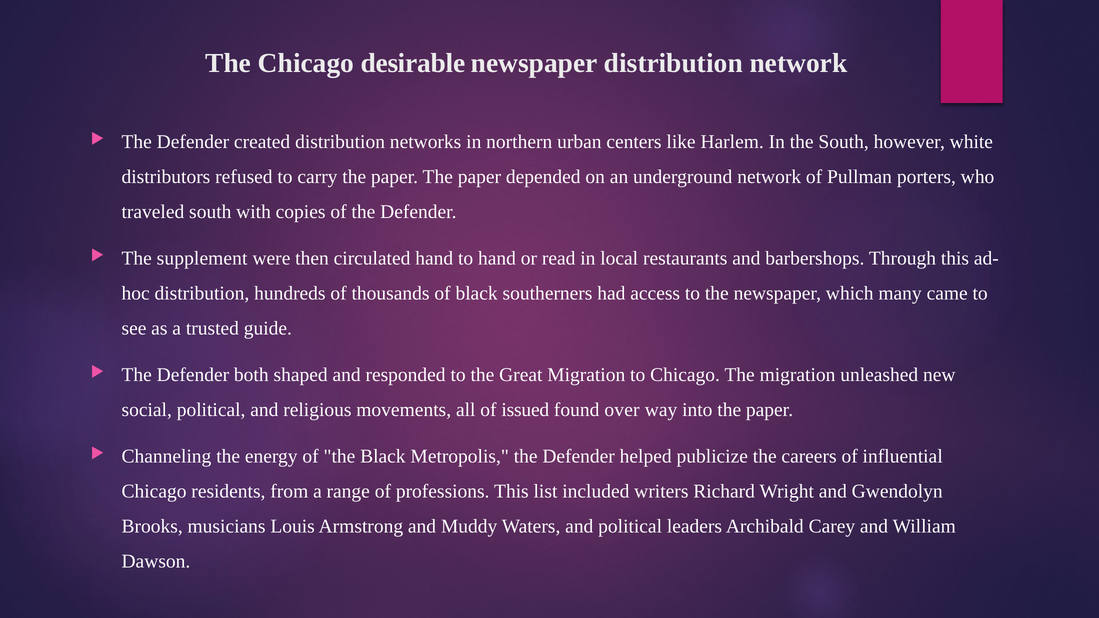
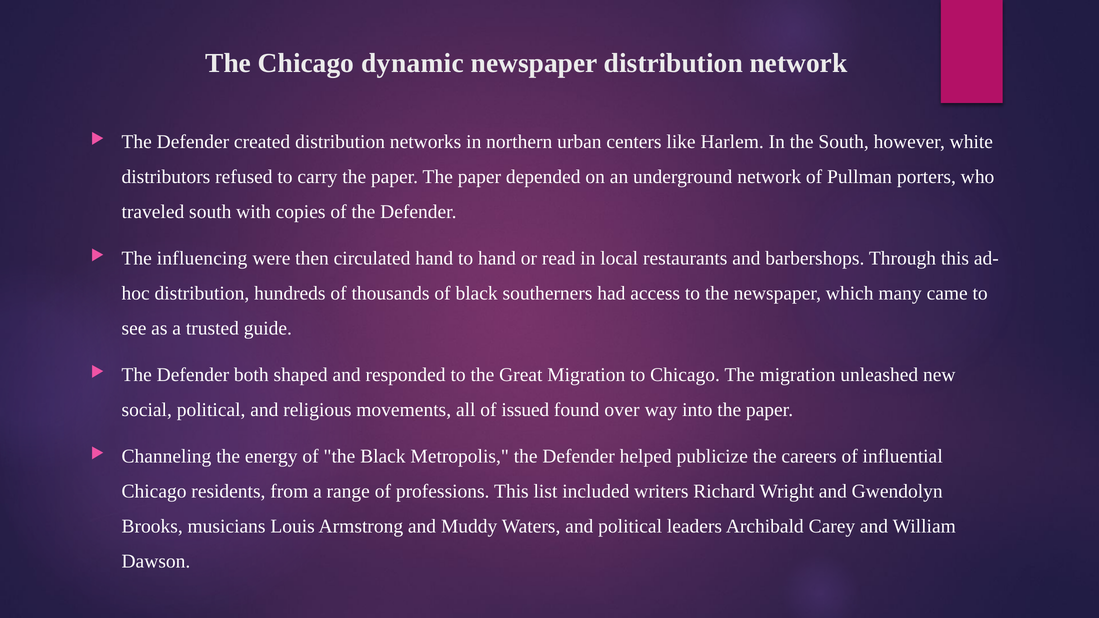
desirable: desirable -> dynamic (413, 63)
supplement: supplement -> influencing (202, 258)
